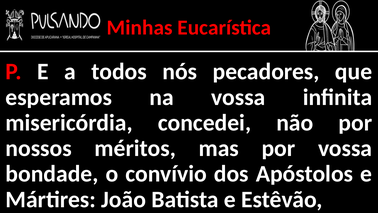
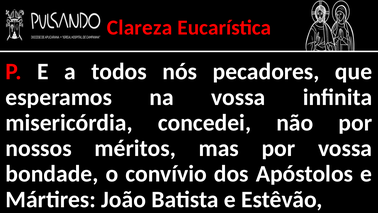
Minhas: Minhas -> Clareza (140, 28)
